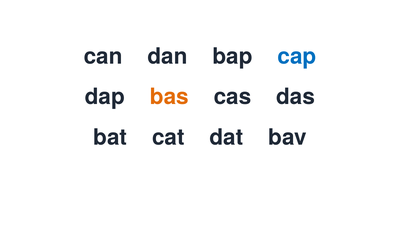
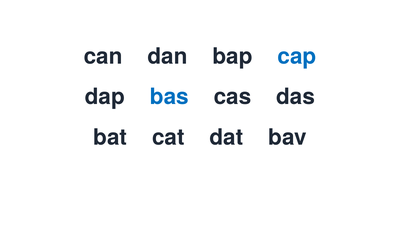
bas colour: orange -> blue (169, 97)
